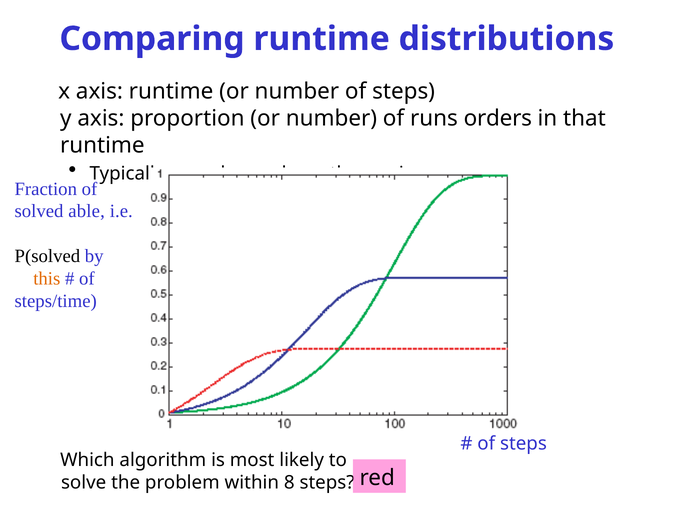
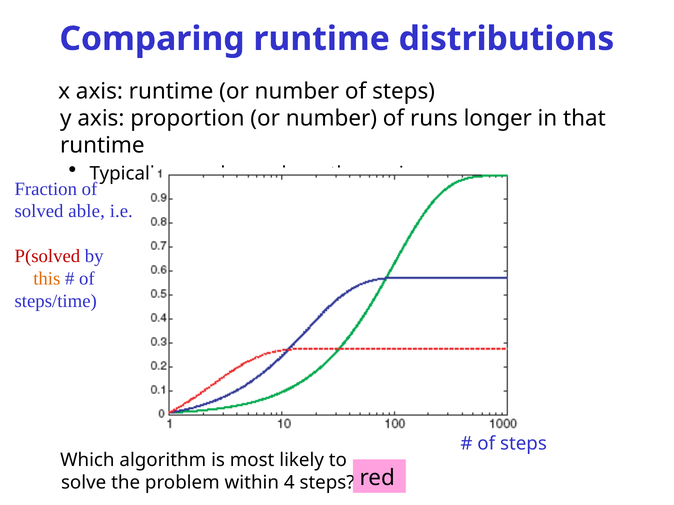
orders: orders -> longer (498, 118)
P(solved colour: black -> red (47, 256)
8: 8 -> 4 (289, 483)
